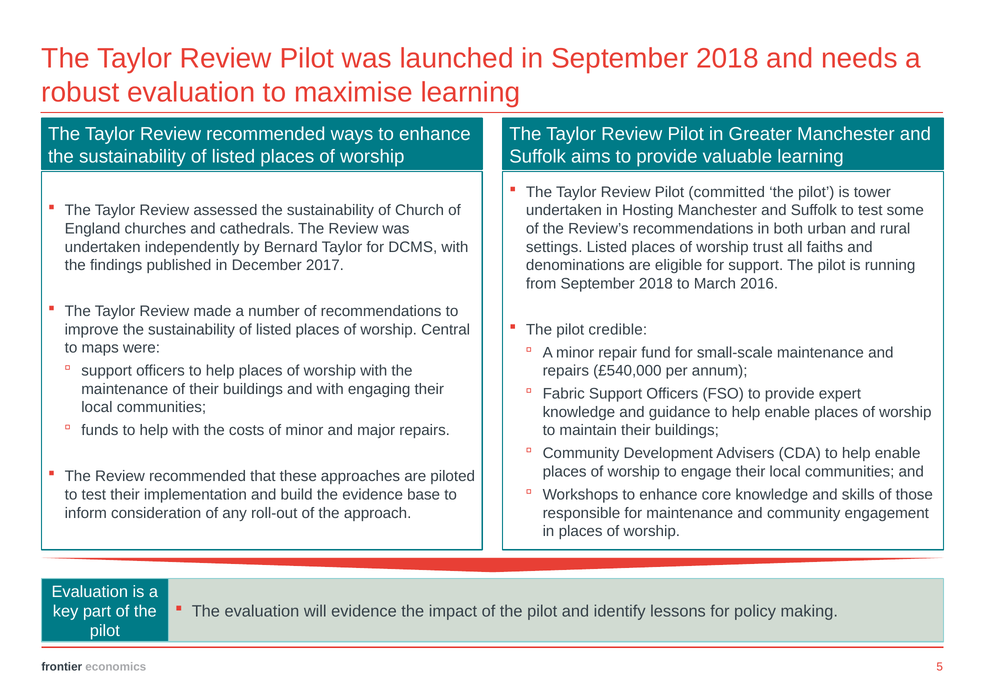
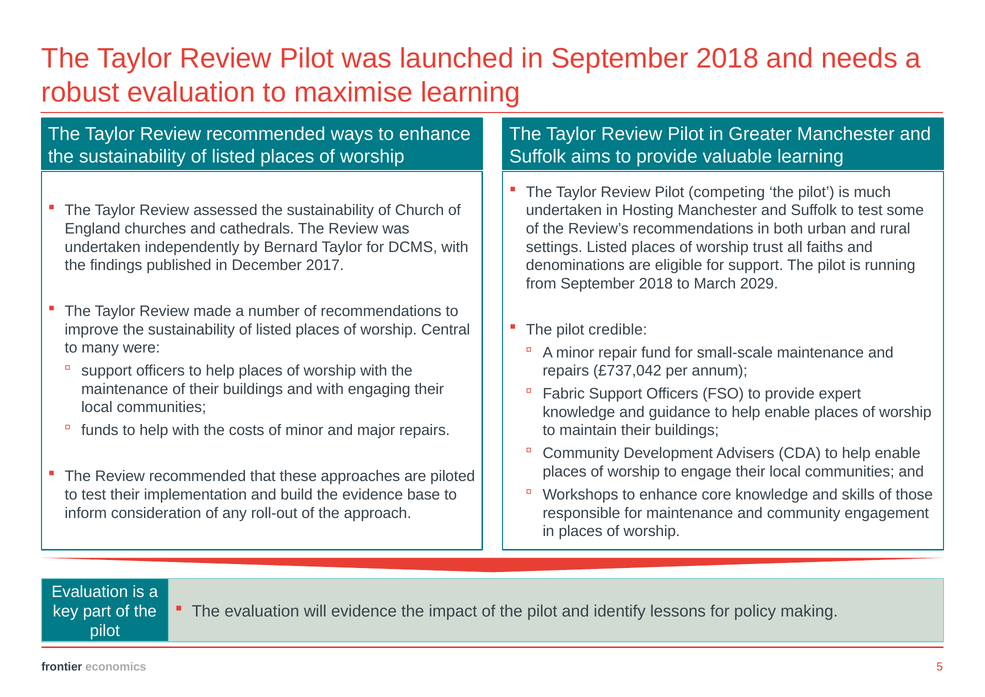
committed: committed -> competing (727, 192)
tower: tower -> much (872, 192)
2016: 2016 -> 2029 (759, 283)
maps: maps -> many (100, 348)
£540,000: £540,000 -> £737,042 (627, 371)
